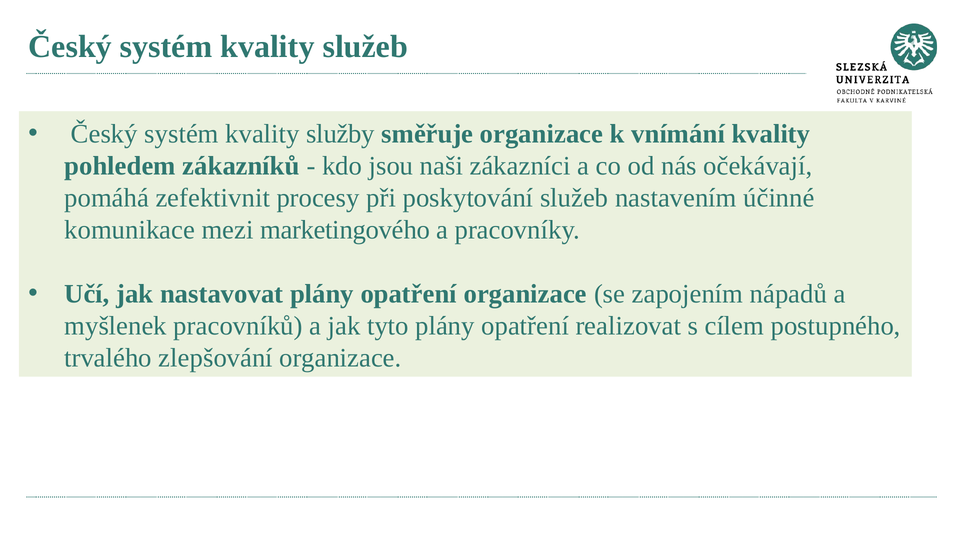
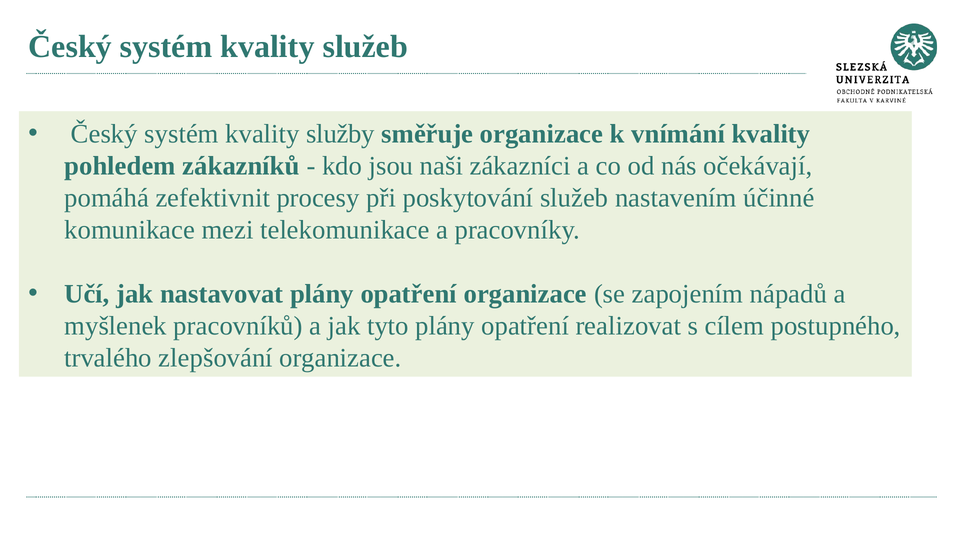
marketingového: marketingového -> telekomunikace (345, 230)
